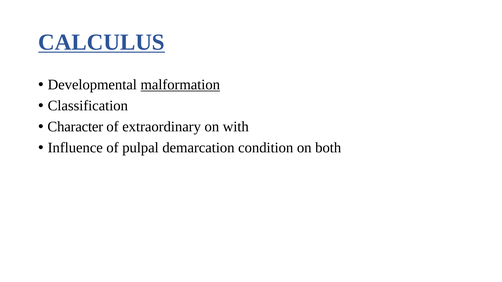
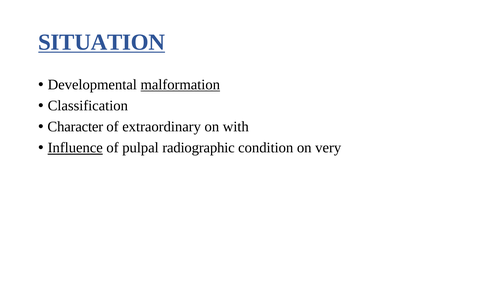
CALCULUS: CALCULUS -> SITUATION (102, 42)
Influence underline: none -> present (75, 148)
demarcation: demarcation -> radiographic (199, 148)
both: both -> very (328, 148)
